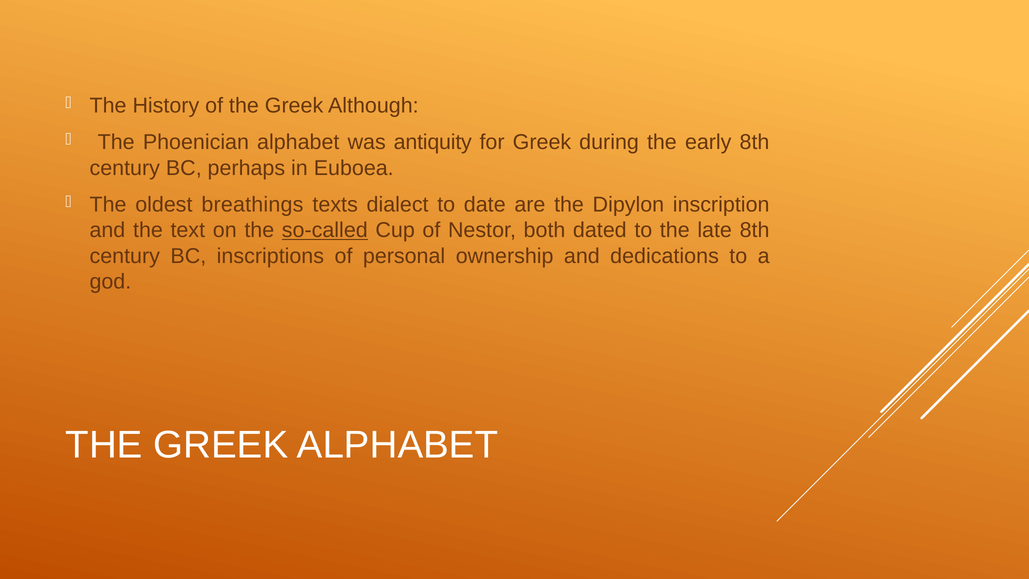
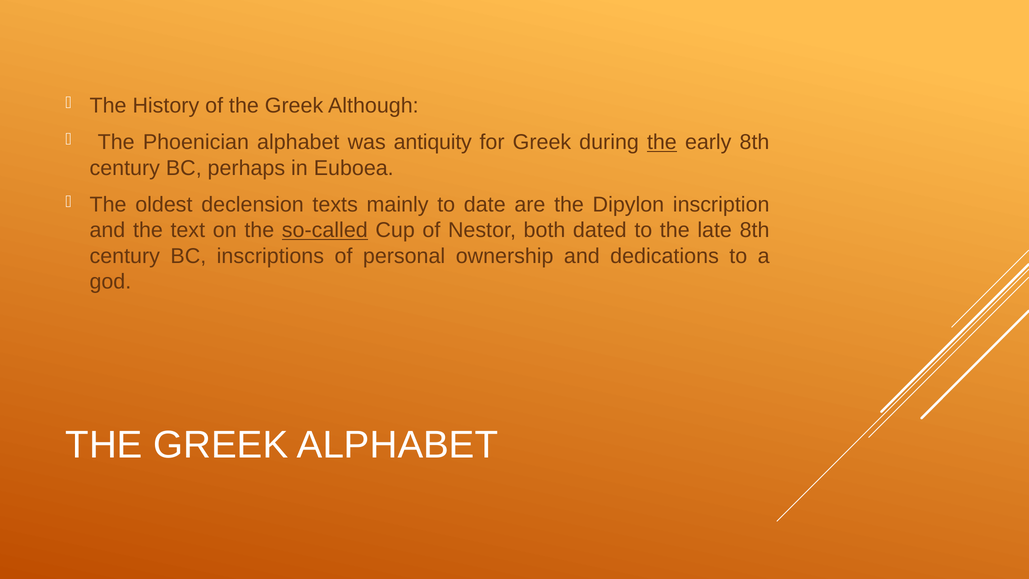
the underline: none -> present (662, 142)
breathings: breathings -> declension (253, 204)
dialect: dialect -> mainly (398, 204)
